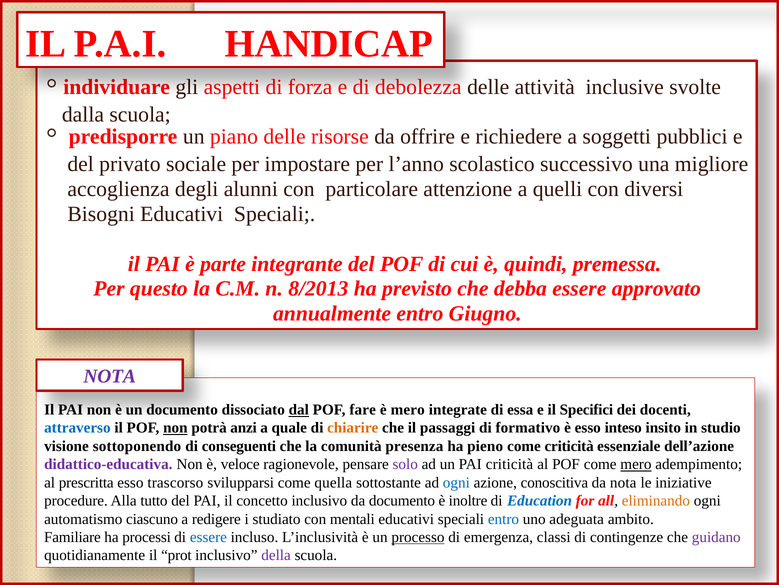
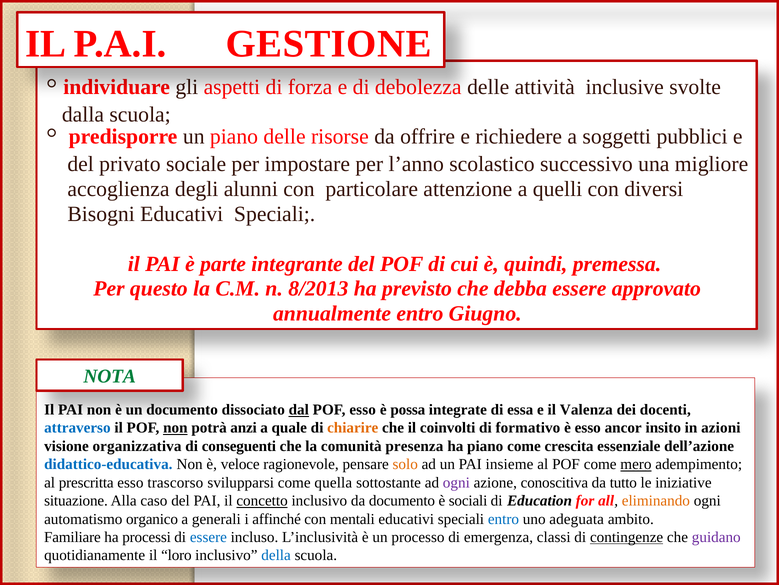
HANDICAP: HANDICAP -> GESTIONE (329, 44)
NOTA colour: purple -> green (110, 376)
POF fare: fare -> esso (363, 409)
è mero: mero -> possa (408, 409)
Specifici: Specifici -> Valenza (586, 409)
passaggi: passaggi -> coinvolti (448, 427)
inteso: inteso -> ancor (623, 427)
studio: studio -> azioni (721, 427)
sottoponendo: sottoponendo -> organizzativa (137, 446)
ha pieno: pieno -> piano (485, 446)
come criticità: criticità -> crescita (569, 446)
didattico-educativa colour: purple -> blue (108, 464)
solo colour: purple -> orange (405, 464)
PAI criticità: criticità -> insieme (509, 464)
ogni colour: blue -> purple (456, 482)
da nota: nota -> tutto (623, 482)
procedure: procedure -> situazione (76, 500)
tutto: tutto -> caso (154, 500)
concetto underline: none -> present (262, 500)
inoltre: inoltre -> sociali (468, 500)
Education colour: blue -> black (540, 500)
ciascuno: ciascuno -> organico (152, 518)
redigere: redigere -> generali (216, 518)
studiato: studiato -> affinché (277, 518)
processo underline: present -> none (418, 537)
contingenze underline: none -> present (627, 537)
prot: prot -> loro (176, 555)
della colour: purple -> blue (276, 555)
